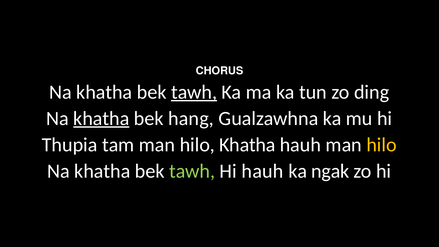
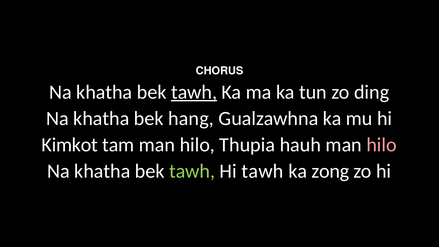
khatha underline: present -> none (101, 118)
Thupia: Thupia -> Kimkot (70, 145)
hilo Khatha: Khatha -> Thupia (247, 145)
hilo colour: yellow -> pink (382, 145)
Hi hauh: hauh -> tawh (263, 171)
ngak: ngak -> zong (330, 171)
